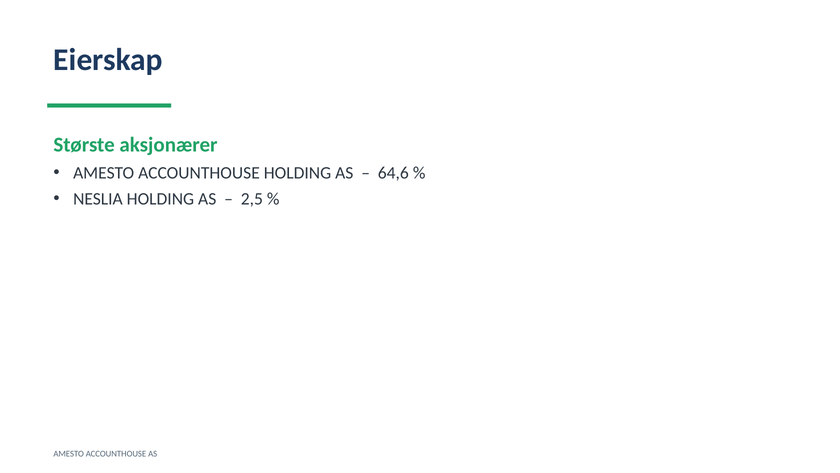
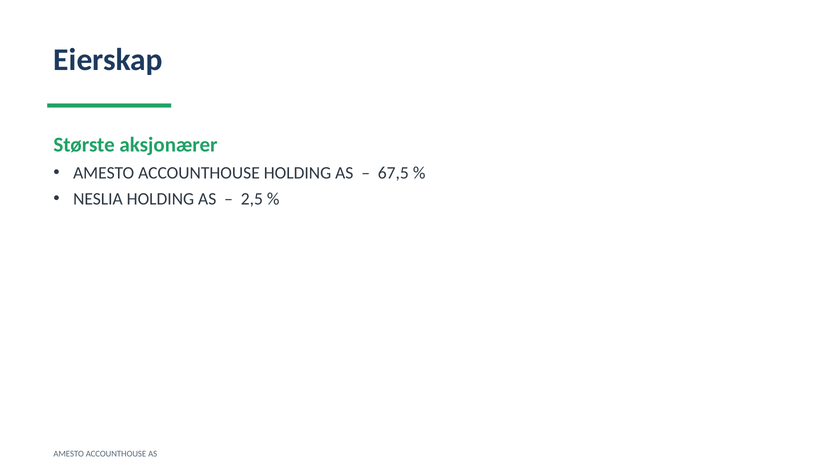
64,6: 64,6 -> 67,5 (393, 173)
